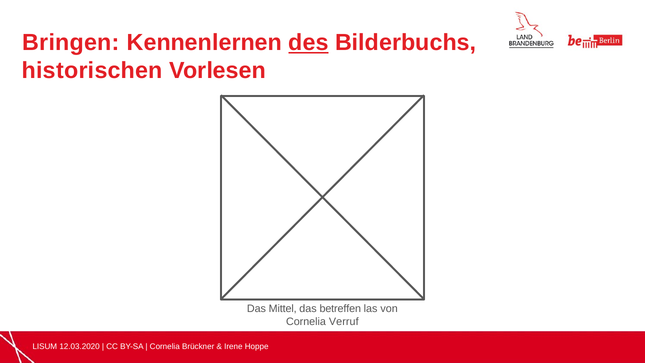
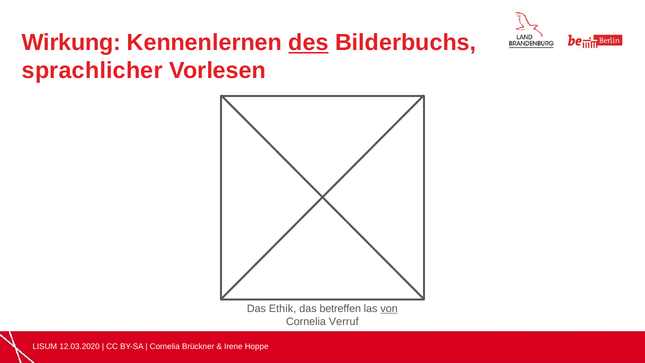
Bringen: Bringen -> Wirkung (71, 43)
historischen: historischen -> sprachlicher (92, 71)
Mittel: Mittel -> Ethik (283, 309)
von underline: none -> present (389, 309)
